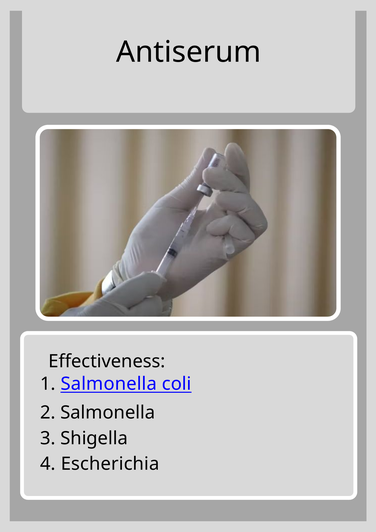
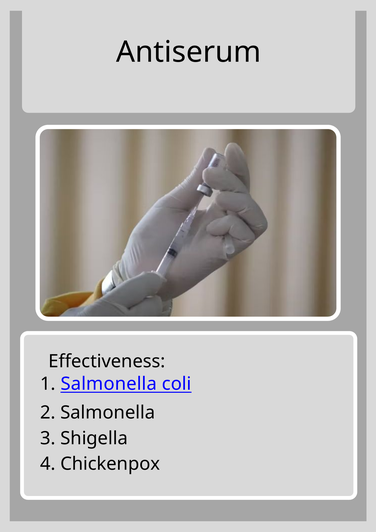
Escherichia: Escherichia -> Chickenpox (110, 464)
